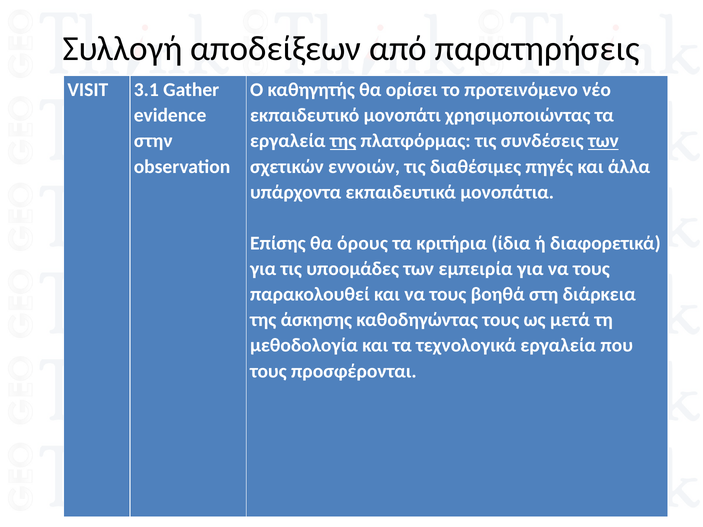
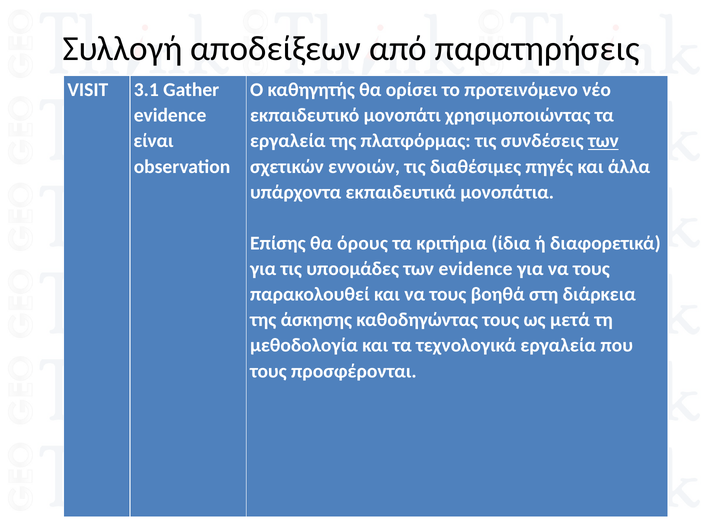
στην: στην -> είναι (153, 141)
της underline: present -> none (343, 141)
των εμπειρία: εμπειρία -> evidence (476, 269)
